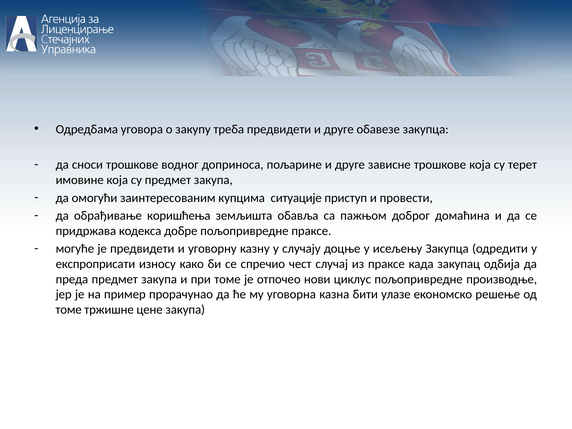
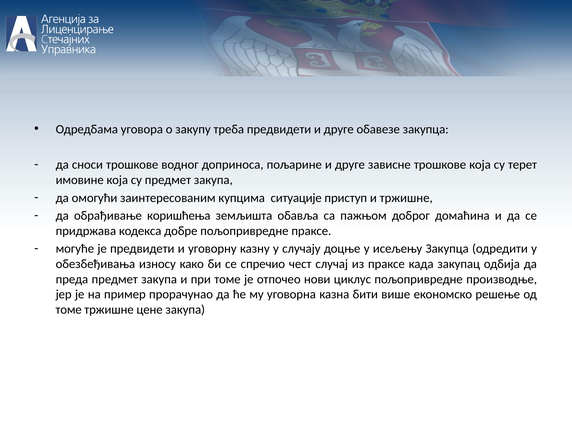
и провести: провести -> тржишне (406, 198)
експроприсати: експроприсати -> обезбеђивања (95, 264)
улазе: улазе -> више (396, 294)
